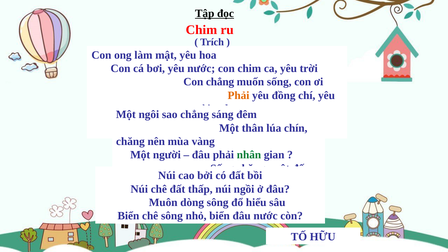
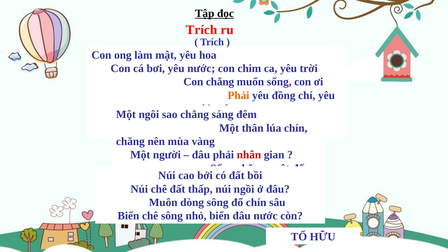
Chim: Chim -> Trích (201, 30)
nhân colour: green -> red (249, 155)
đổ hiểu: hiểu -> chín (256, 203)
